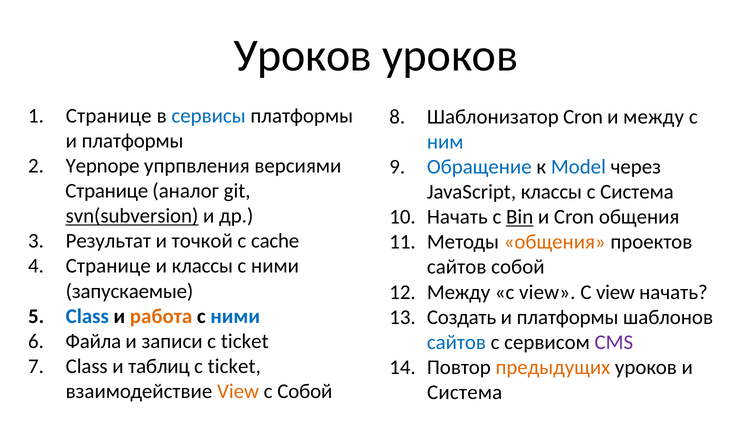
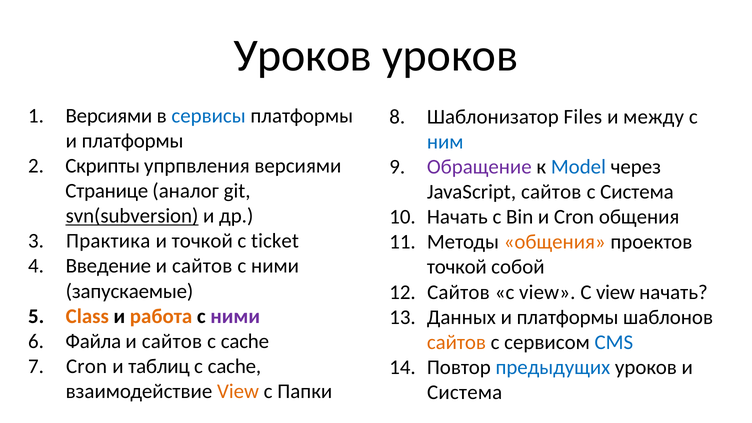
Странице: Странице -> Версиями (109, 116)
Шаблонизатор Cron: Cron -> Files (583, 117)
Yepnope: Yepnope -> Скрипты (103, 166)
Обращение colour: blue -> purple (479, 167)
JavaScript классы: классы -> сайтов (551, 192)
Bin underline: present -> none (520, 217)
Результат: Результат -> Практика (108, 241)
cache: cache -> ticket (275, 241)
Странице: Странице -> Введение (108, 266)
классы: классы -> сайтов (202, 266)
сайтов: сайтов -> точкой (457, 267)
Между: Между -> Сайтов (458, 292)
Class colour: blue -> orange (87, 316)
ними colour: blue -> purple (235, 316)
Создать: Создать -> Данных (461, 317)
записи: записи -> сайтов (172, 341)
ticket: ticket -> cache (245, 341)
сайтов colour: blue -> orange (456, 342)
CMS colour: purple -> blue (614, 342)
Class: Class -> Cron (87, 366)
ticket: ticket -> cache (234, 366)
предыдущих colour: orange -> blue (553, 367)
с Собой: Собой -> Папки (305, 391)
